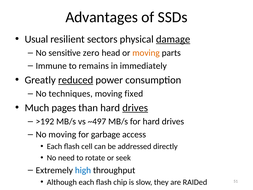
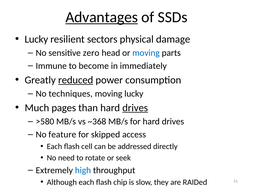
Advantages underline: none -> present (102, 17)
Usual: Usual -> Lucky (36, 39)
damage underline: present -> none (173, 39)
moving colour: orange -> blue (146, 53)
remains: remains -> become (94, 66)
moving fixed: fixed -> lucky (134, 94)
>192: >192 -> >580 (45, 121)
~497: ~497 -> ~368 (97, 121)
No moving: moving -> feature (62, 134)
garbage: garbage -> skipped (106, 134)
